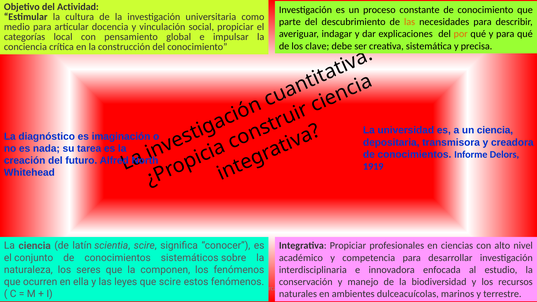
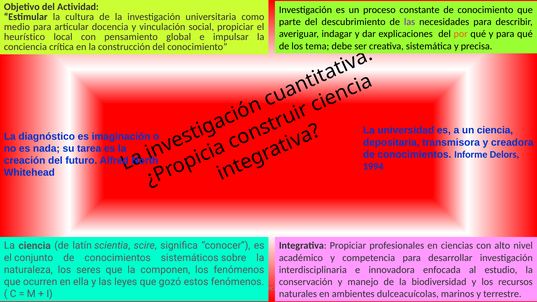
las colour: orange -> purple (410, 22)
categorías: categorías -> heurístico (24, 37)
clave: clave -> tema (317, 46)
1919: 1919 -> 1994 (373, 167)
que scire: scire -> gozó (170, 282)
